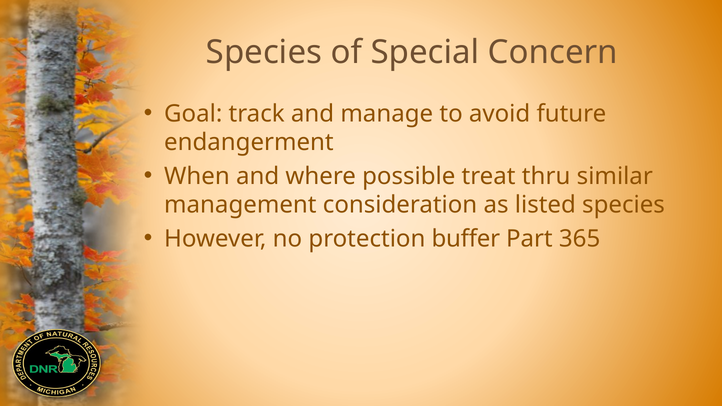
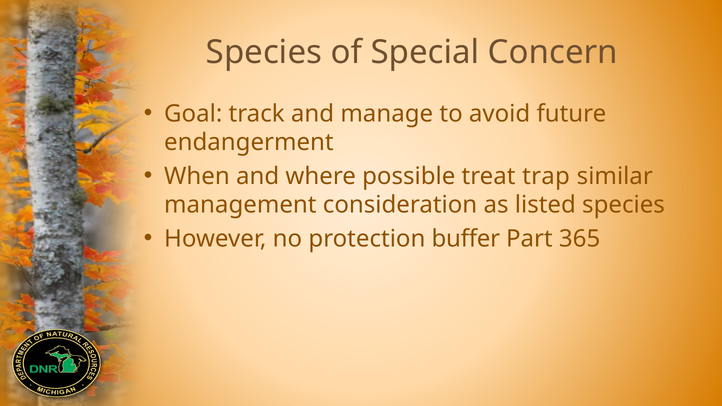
thru: thru -> trap (546, 176)
